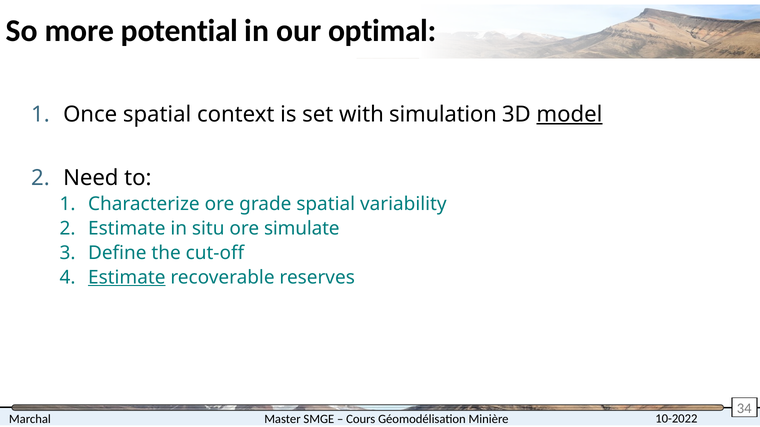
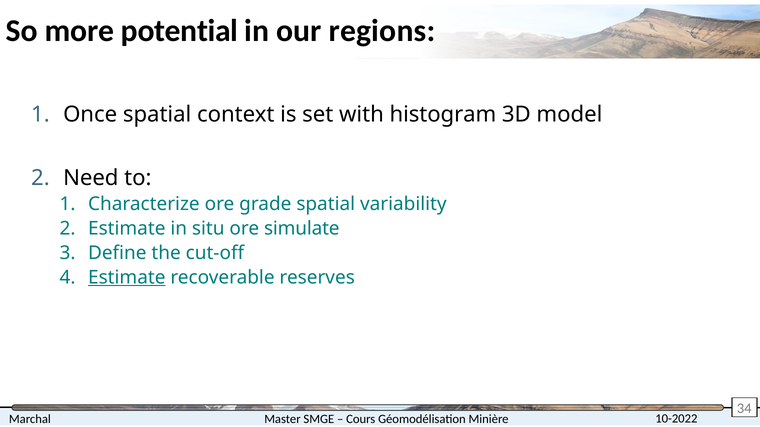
optimal: optimal -> regions (382, 31)
simulation: simulation -> histogram (443, 114)
model underline: present -> none (569, 114)
